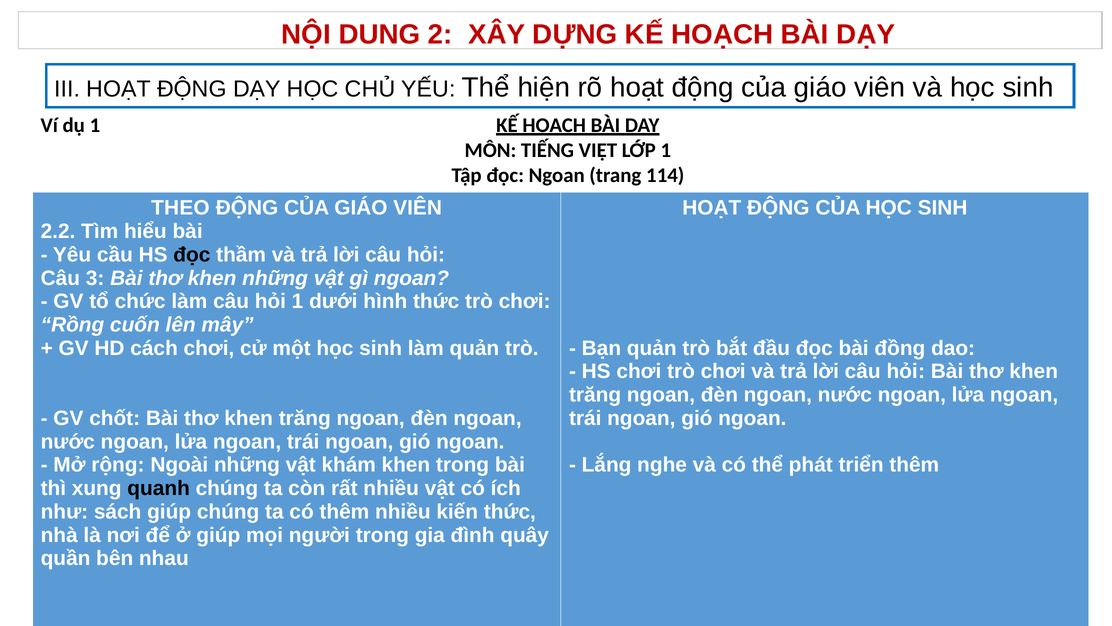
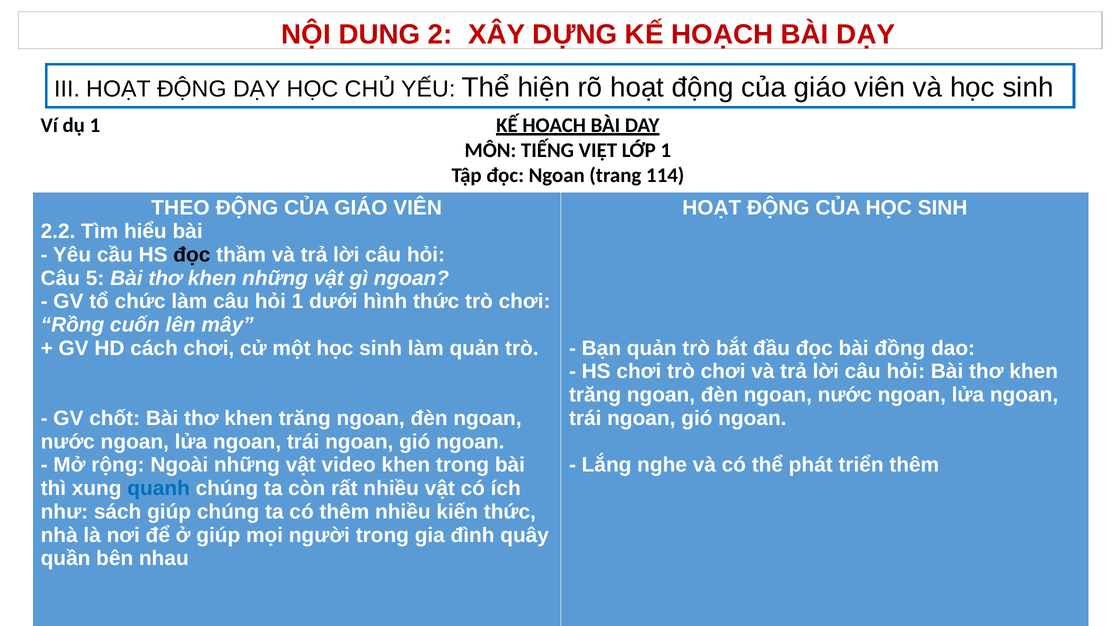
3: 3 -> 5 (95, 278)
khám: khám -> video (349, 465)
quanh colour: black -> blue (159, 488)
